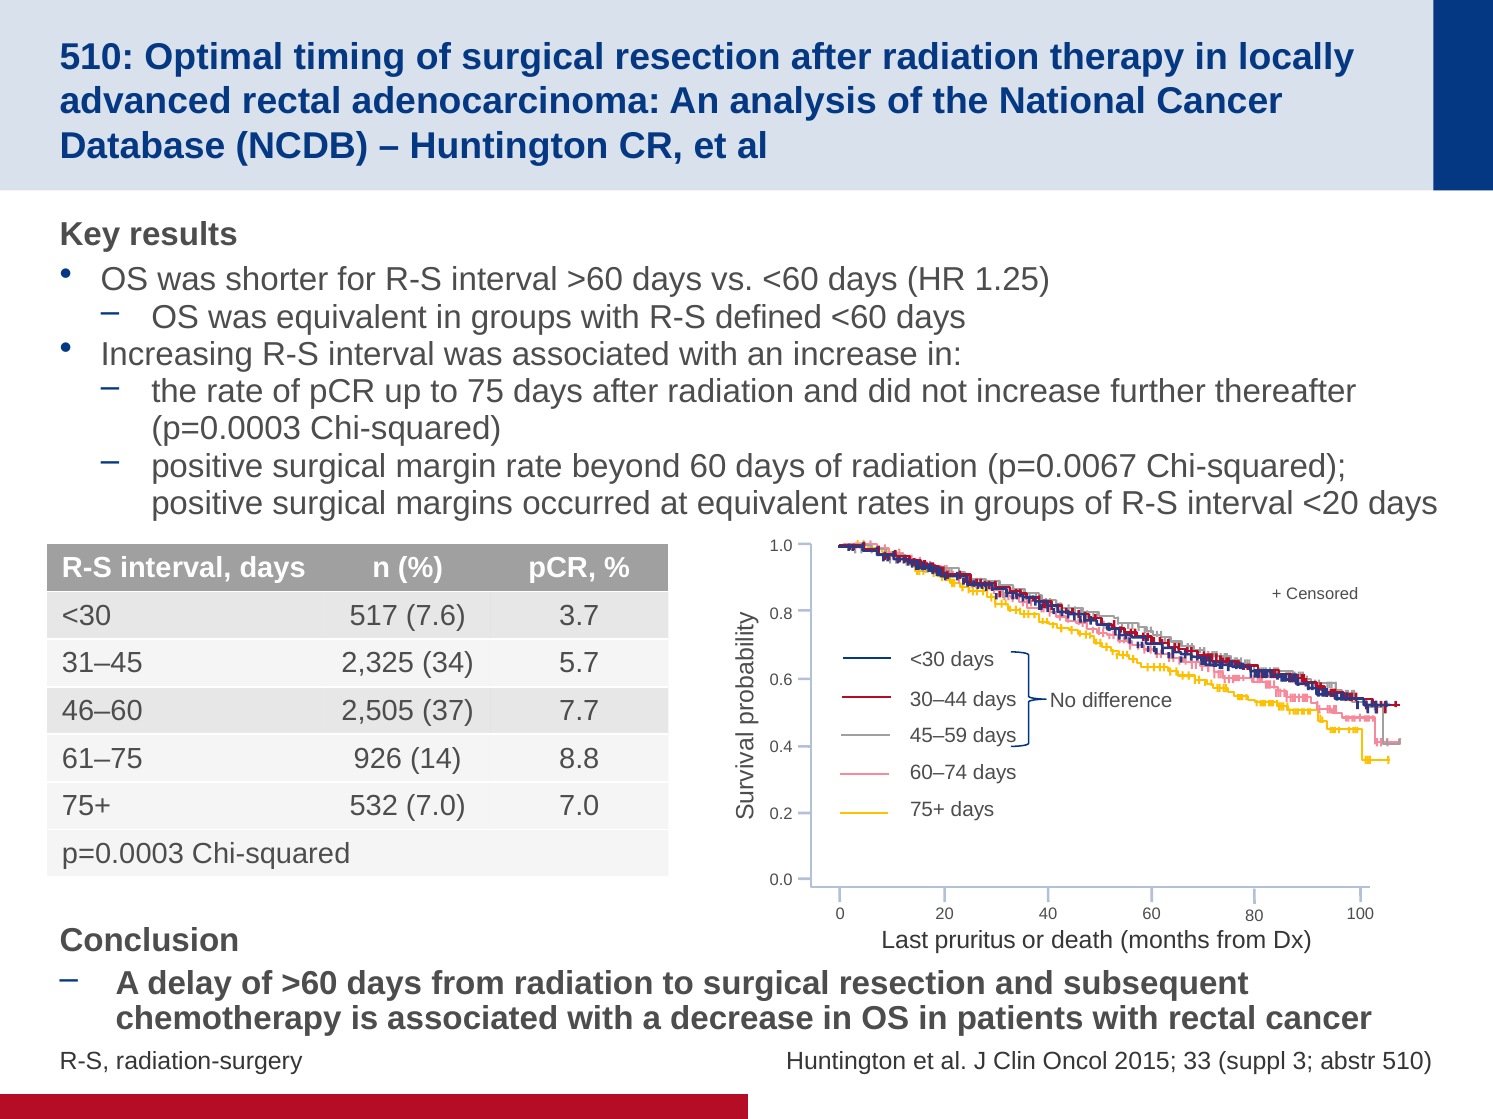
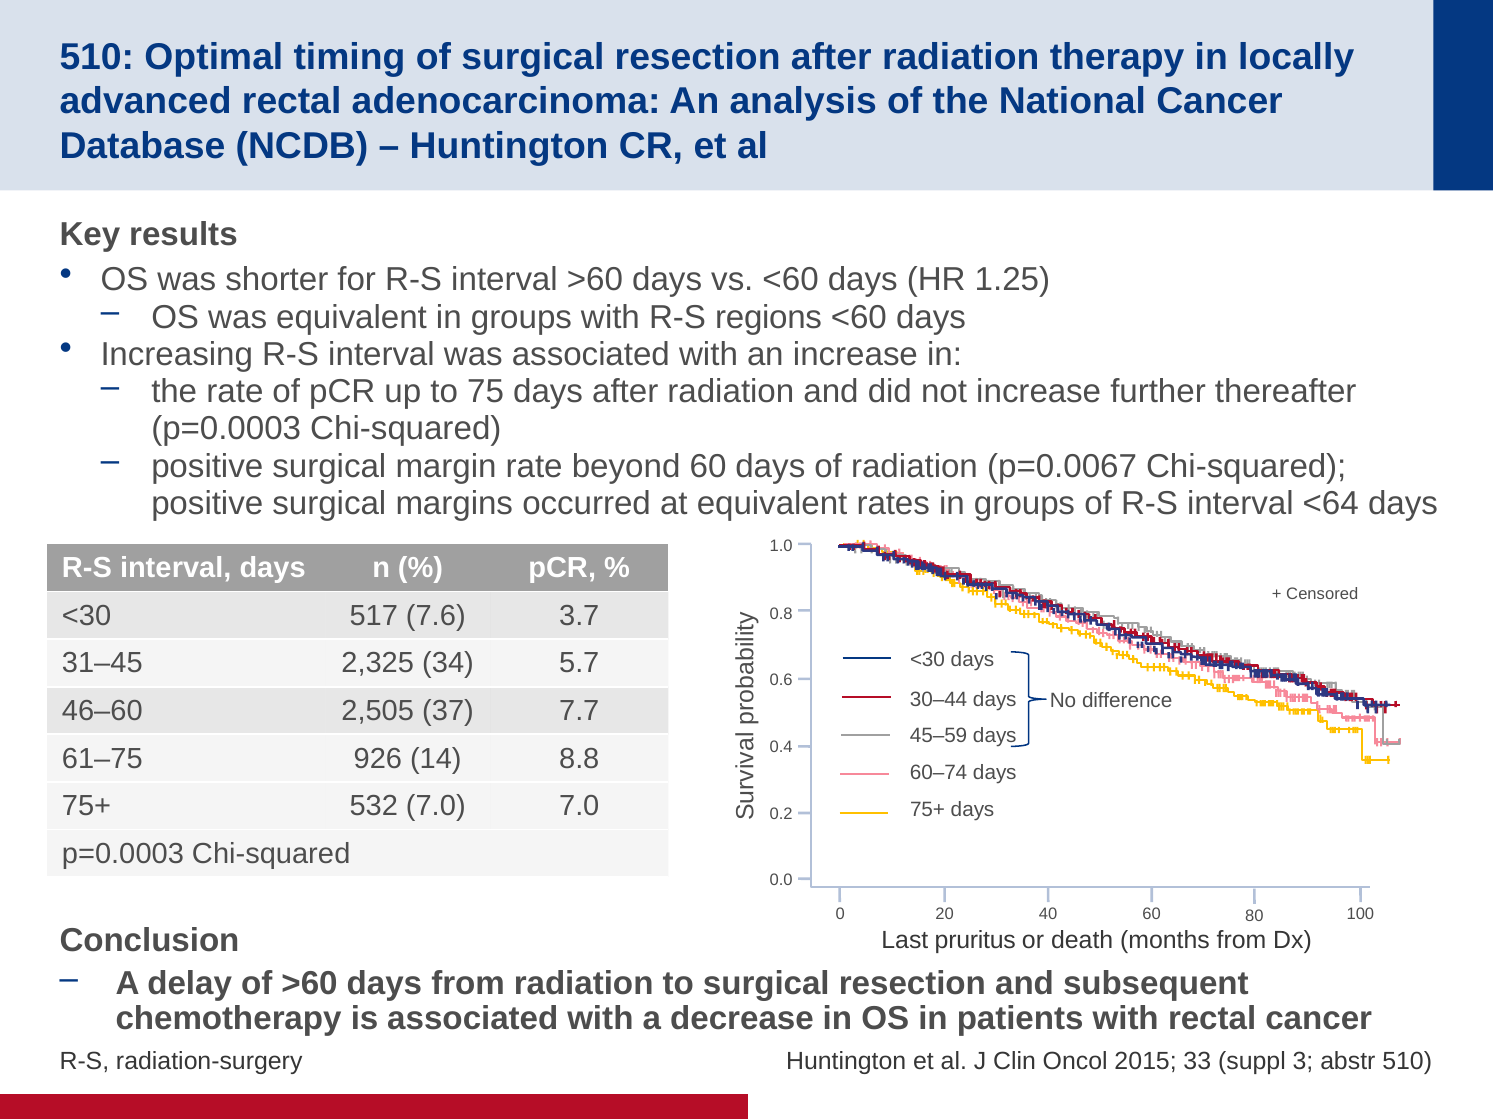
defined: defined -> regions (769, 317)
<20: <20 -> <64 (1331, 504)
